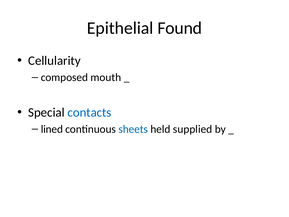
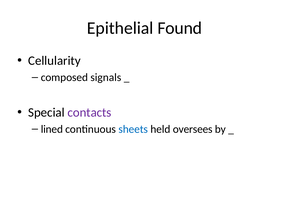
mouth: mouth -> signals (106, 77)
contacts colour: blue -> purple (89, 112)
supplied: supplied -> oversees (193, 129)
